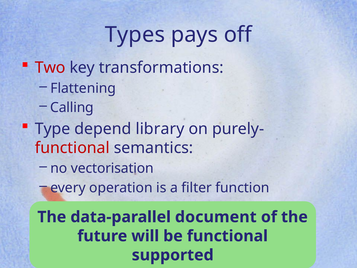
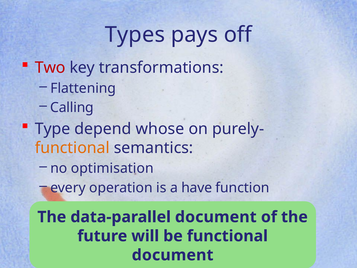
library: library -> whose (160, 129)
functional colour: red -> orange (72, 148)
vectorisation: vectorisation -> optimisation (112, 168)
filter: filter -> have (197, 188)
supported: supported -> document (173, 255)
